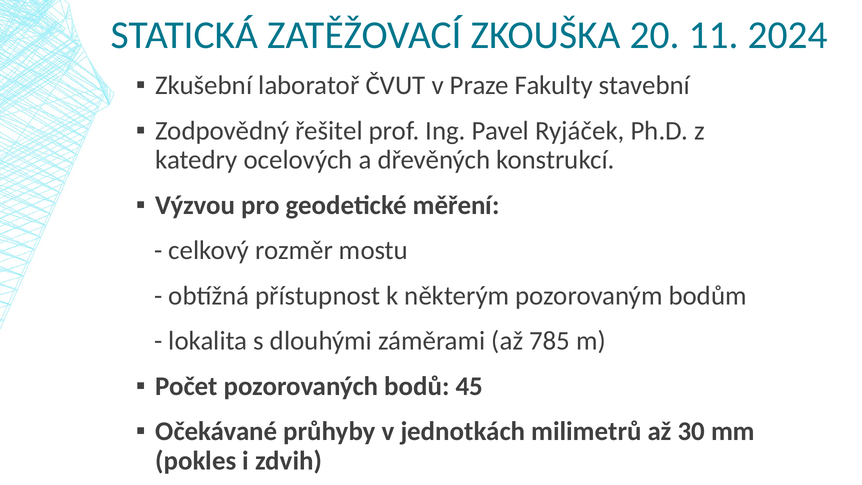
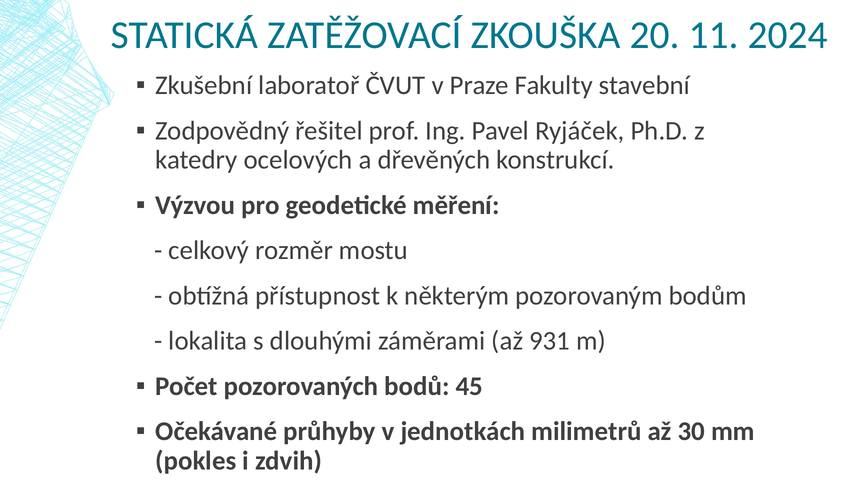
785: 785 -> 931 (550, 341)
